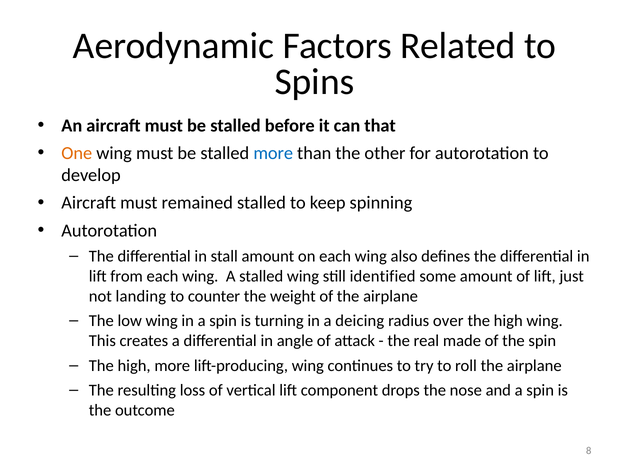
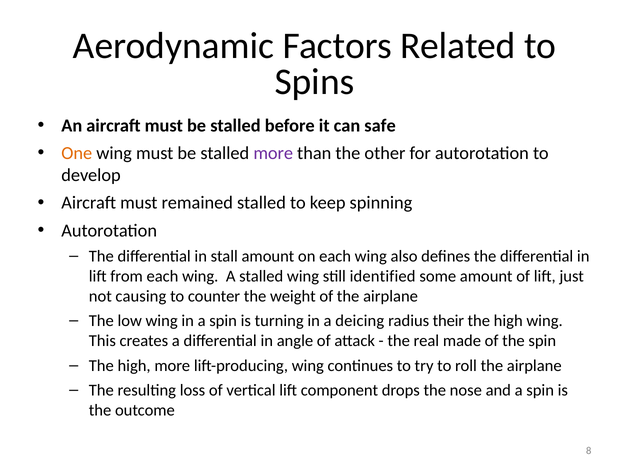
that: that -> safe (380, 126)
more colour: blue -> purple (273, 153)
landing: landing -> causing (141, 296)
over: over -> their (448, 321)
